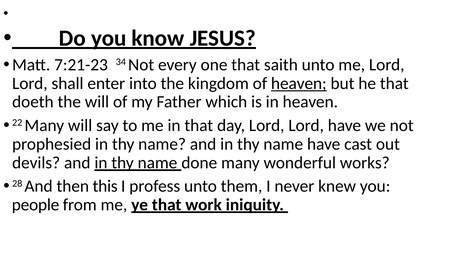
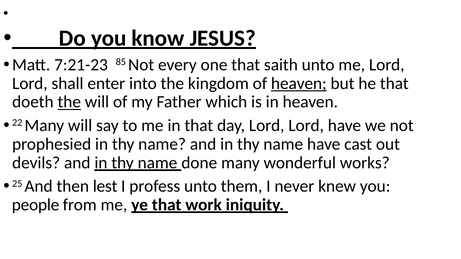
34: 34 -> 85 (121, 62)
the underline: none -> present (69, 102)
28: 28 -> 25 (17, 184)
this: this -> lest (105, 186)
